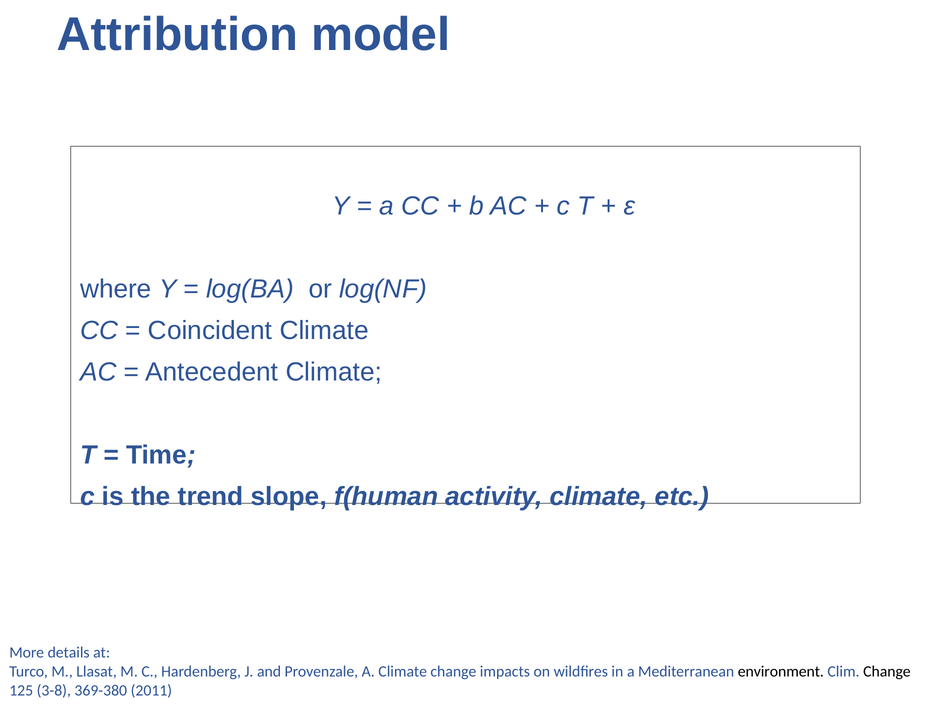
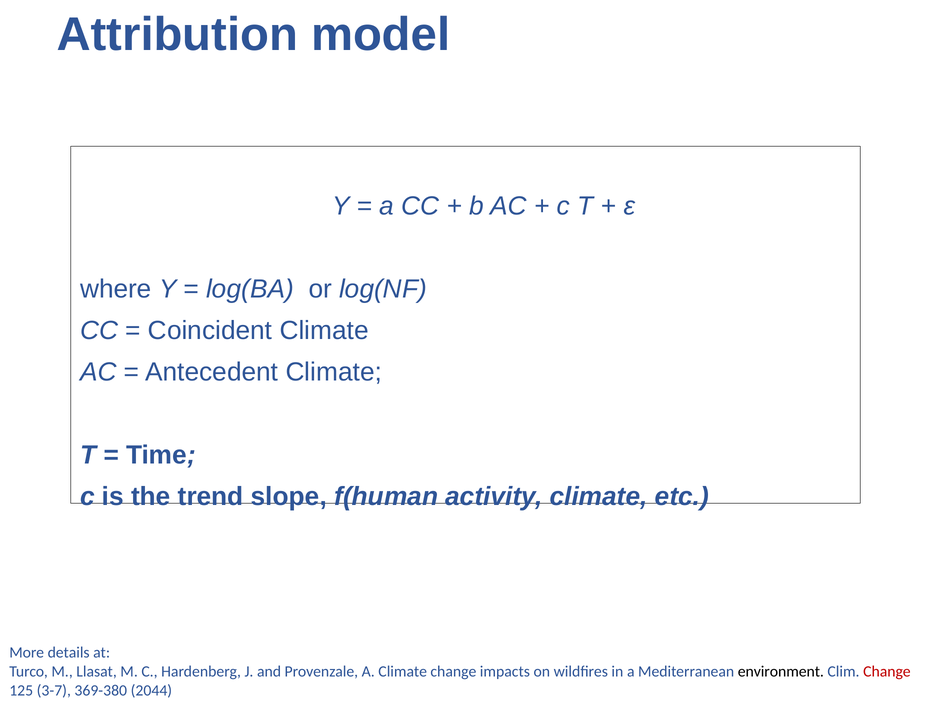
Change colour: black -> red (887, 672)
3-8: 3-8 -> 3-7 (54, 691)
2011: 2011 -> 2044 (151, 691)
